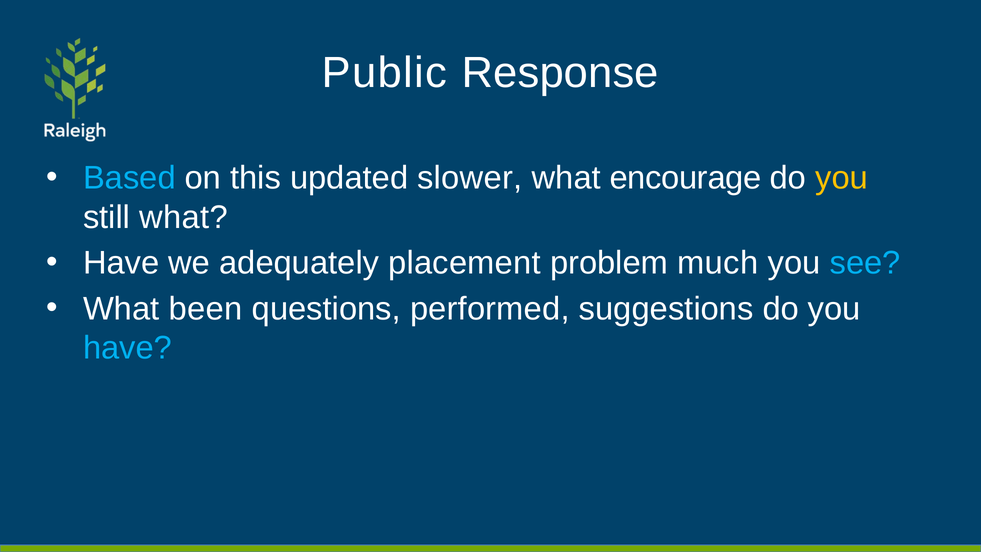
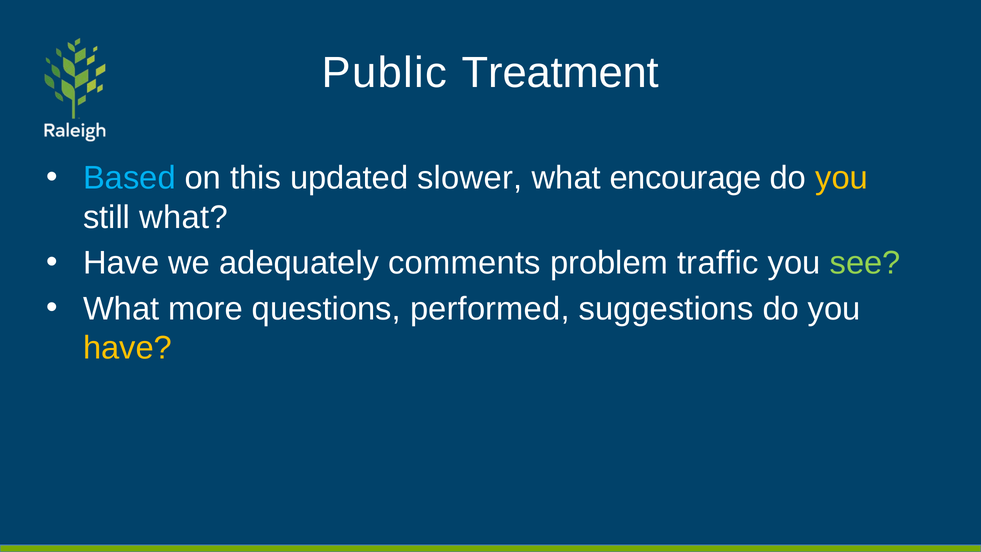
Response: Response -> Treatment (560, 73)
placement: placement -> comments (464, 263)
much: much -> traffic (718, 263)
see colour: light blue -> light green (865, 263)
been: been -> more (206, 309)
have colour: light blue -> yellow (128, 348)
